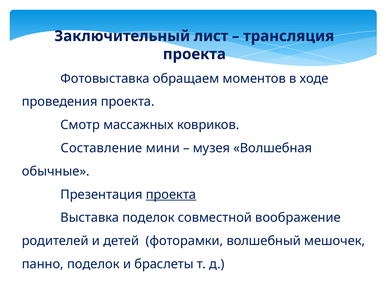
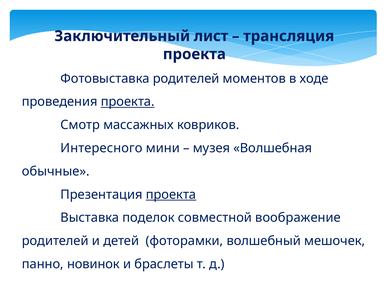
Фотовыставка обращаем: обращаем -> родителей (186, 78)
проекта underline: none -> present (128, 102)
Составление: Составление -> Интересного (102, 148)
панно поделок: поделок -> новинок (93, 264)
